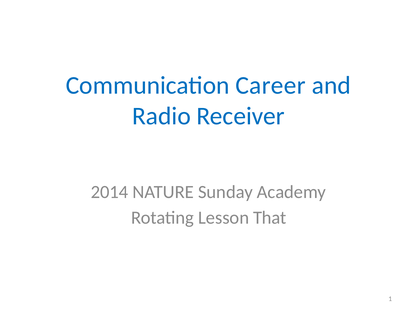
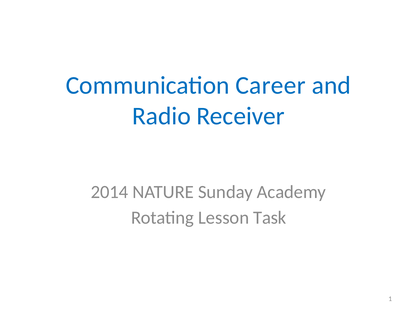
That: That -> Task (270, 218)
